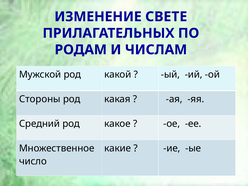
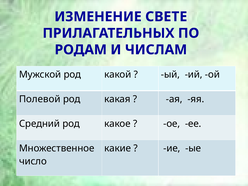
Стороны: Стороны -> Полевой (40, 99)
